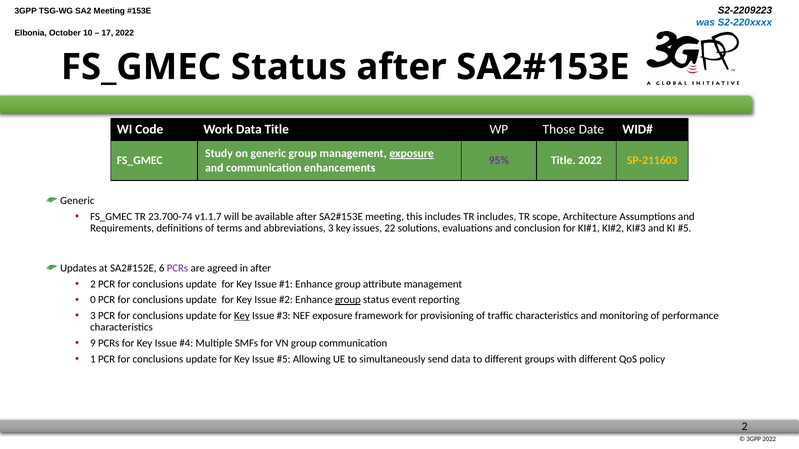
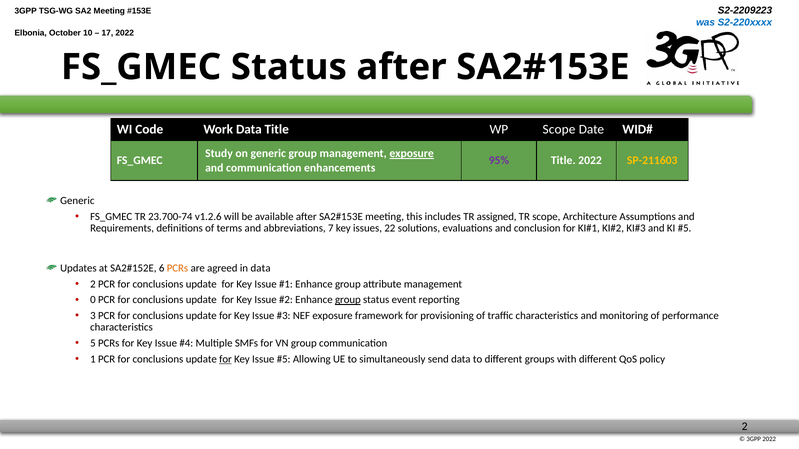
WP Those: Those -> Scope (559, 130)
v1.1.7: v1.1.7 -> v1.2.6 (208, 217)
TR includes: includes -> assigned (497, 217)
abbreviations 3: 3 -> 7 (331, 228)
PCRs colour: purple -> orange (178, 268)
in after: after -> data (261, 268)
Key underline: present -> none (242, 316)
9: 9 -> 5 (93, 344)
for underline: none -> present (225, 359)
